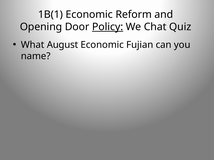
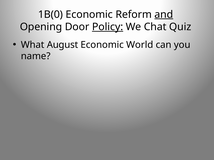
1B(1: 1B(1 -> 1B(0 (50, 14)
and underline: none -> present (164, 14)
Fujian: Fujian -> World (140, 45)
